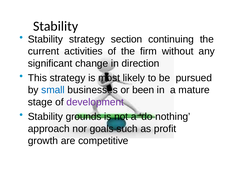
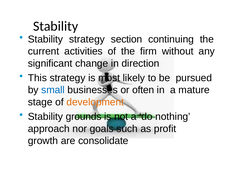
been: been -> often (143, 90)
development colour: purple -> orange (95, 102)
competitive: competitive -> consolidate (103, 140)
